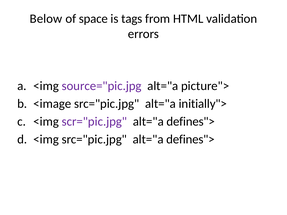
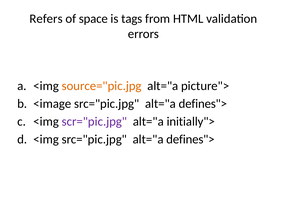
Below: Below -> Refers (46, 19)
source="pic.jpg colour: purple -> orange (102, 86)
<image src="pic.jpg alt="a initially">: initially"> -> defines"> (203, 104)
defines">: defines"> -> initially"> (191, 122)
